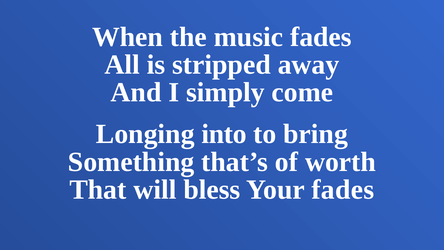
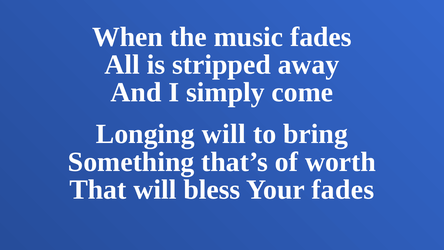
Longing into: into -> will (224, 134)
